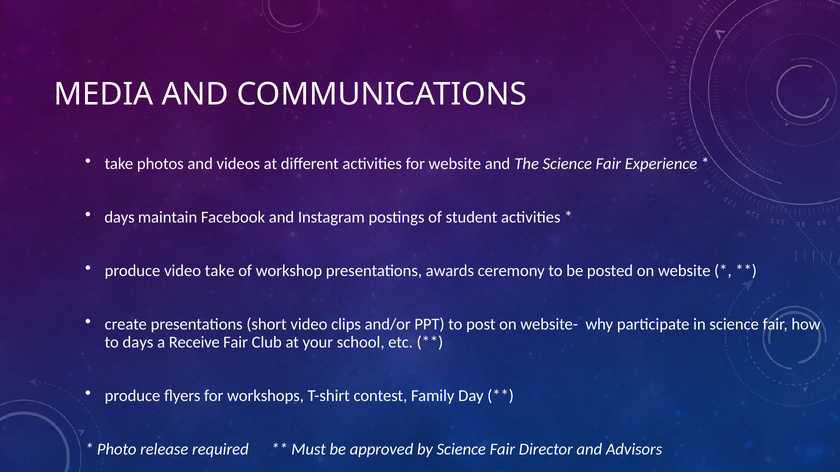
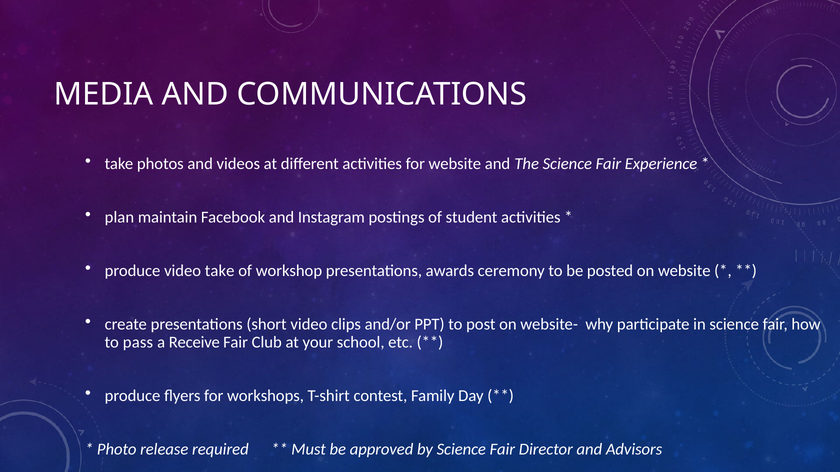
days: days -> plan (119, 217)
to days: days -> pass (138, 343)
